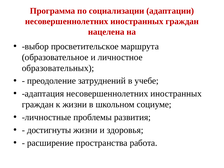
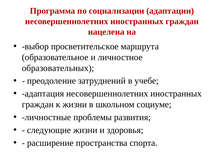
достигнуты: достигнуты -> следующие (49, 130)
работа: работа -> спорта (144, 143)
